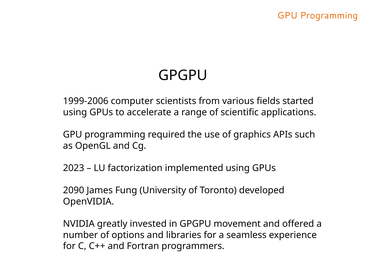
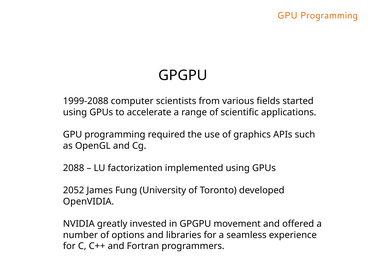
1999-2006: 1999-2006 -> 1999-2088 (86, 101)
2023: 2023 -> 2088 (74, 168)
2090: 2090 -> 2052 (74, 190)
